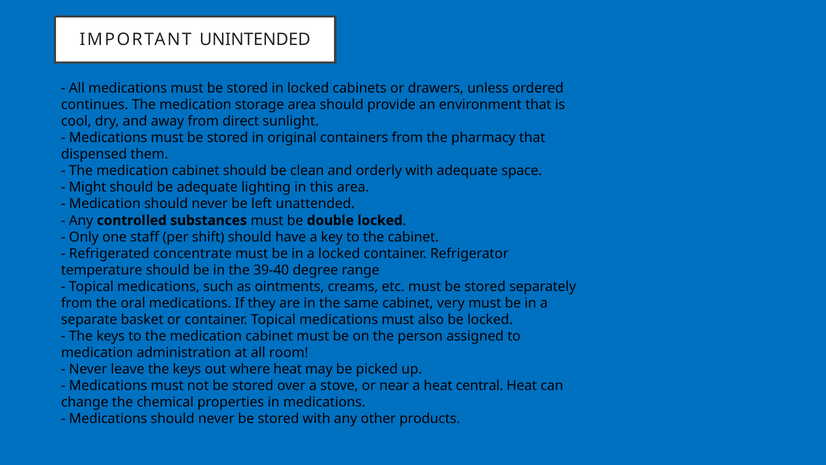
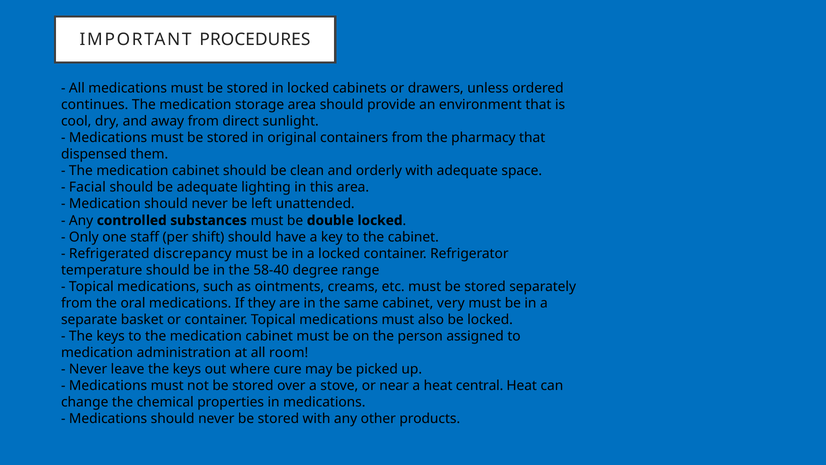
UNINTENDED: UNINTENDED -> PROCEDURES (255, 39)
Might: Might -> Facial (87, 187)
concentrate: concentrate -> discrepancy (192, 253)
39-40: 39-40 -> 58-40 (271, 270)
where heat: heat -> cure (288, 369)
